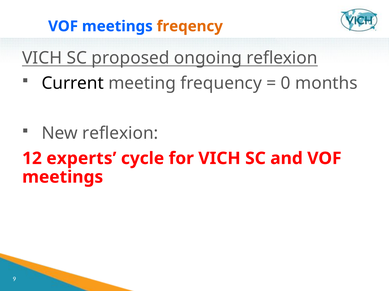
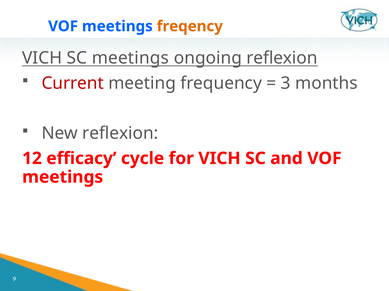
SC proposed: proposed -> meetings (130, 58)
Current colour: black -> red (73, 83)
0: 0 -> 3 (286, 83)
experts: experts -> efficacy (81, 159)
